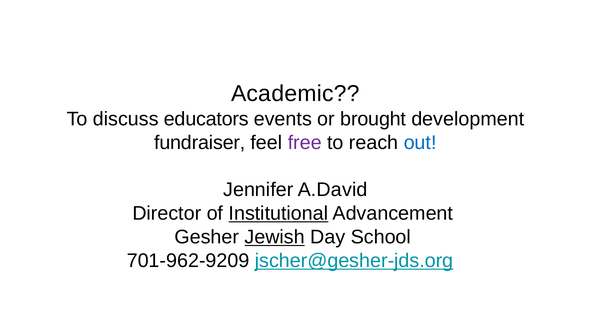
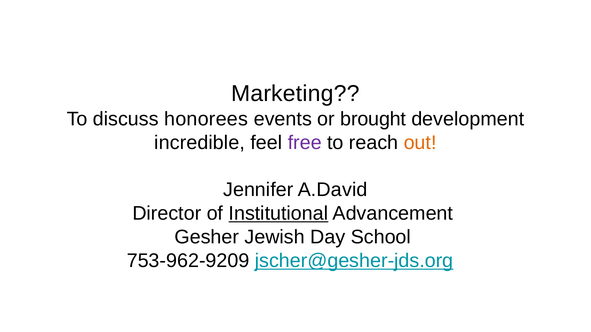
Academic: Academic -> Marketing (295, 94)
educators: educators -> honorees (206, 119)
fundraiser: fundraiser -> incredible (200, 143)
out colour: blue -> orange (420, 143)
Jewish underline: present -> none (275, 237)
701-962-9209: 701-962-9209 -> 753-962-9209 (188, 261)
